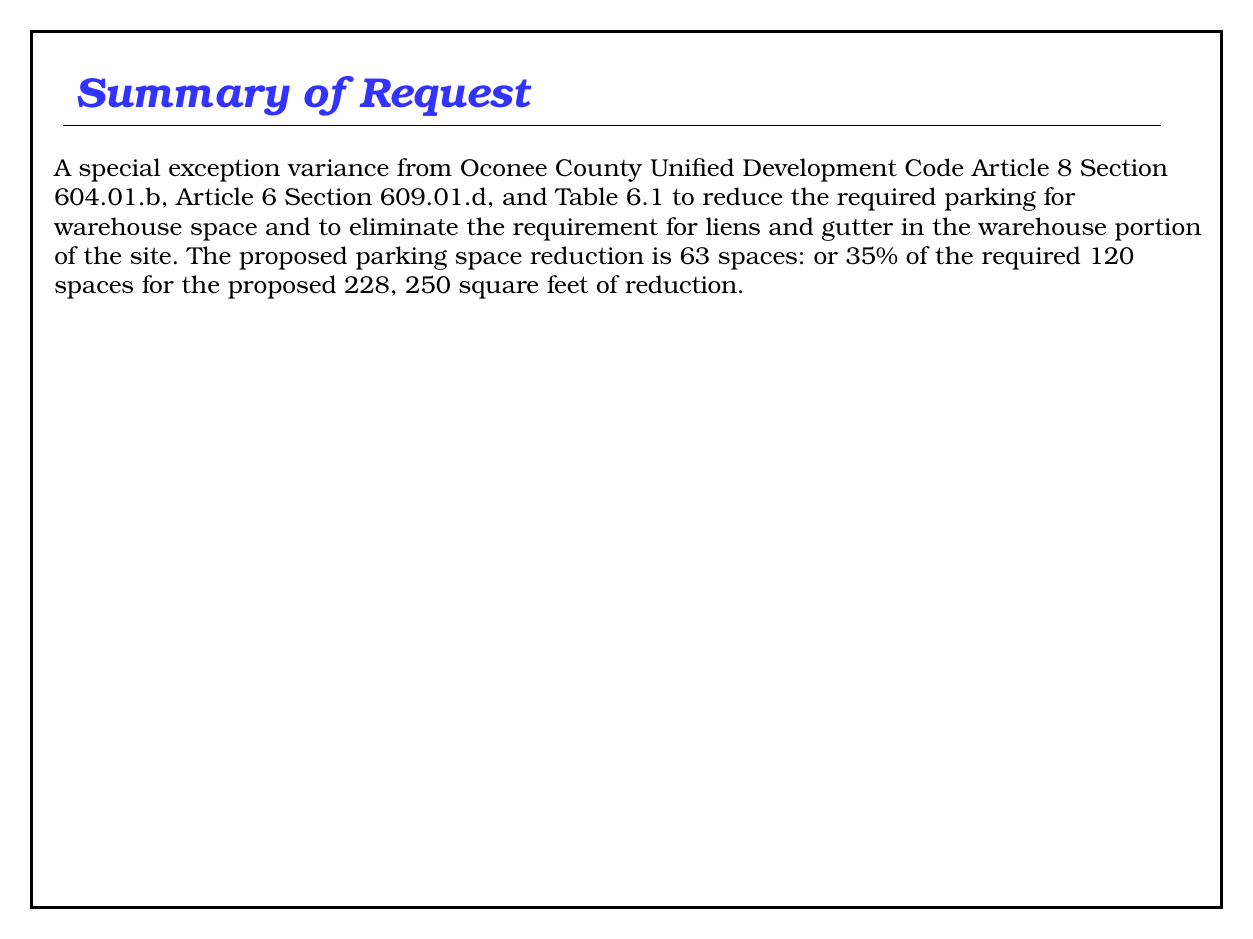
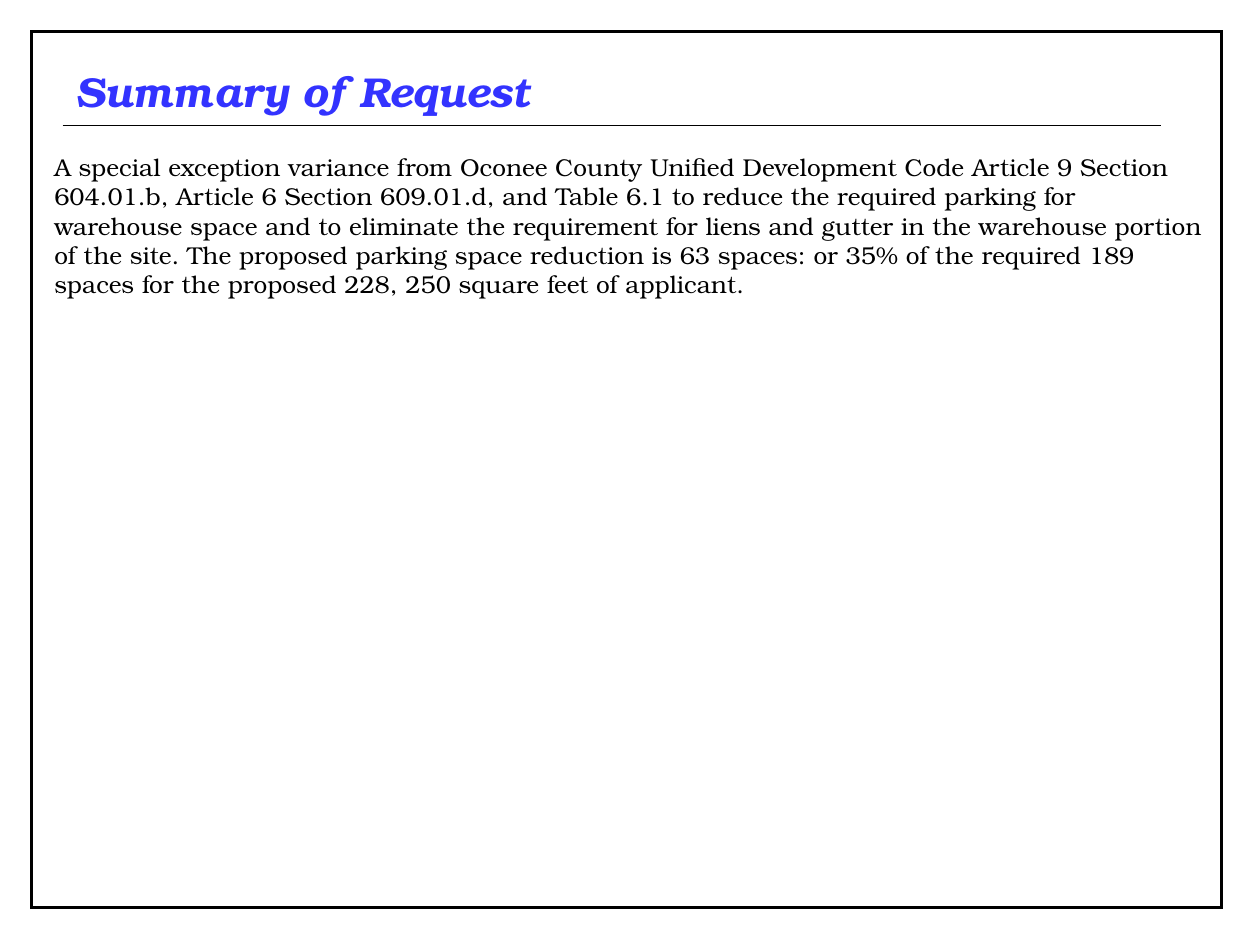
8: 8 -> 9 (1065, 169)
120: 120 -> 189 (1112, 257)
of reduction: reduction -> applicant (685, 286)
